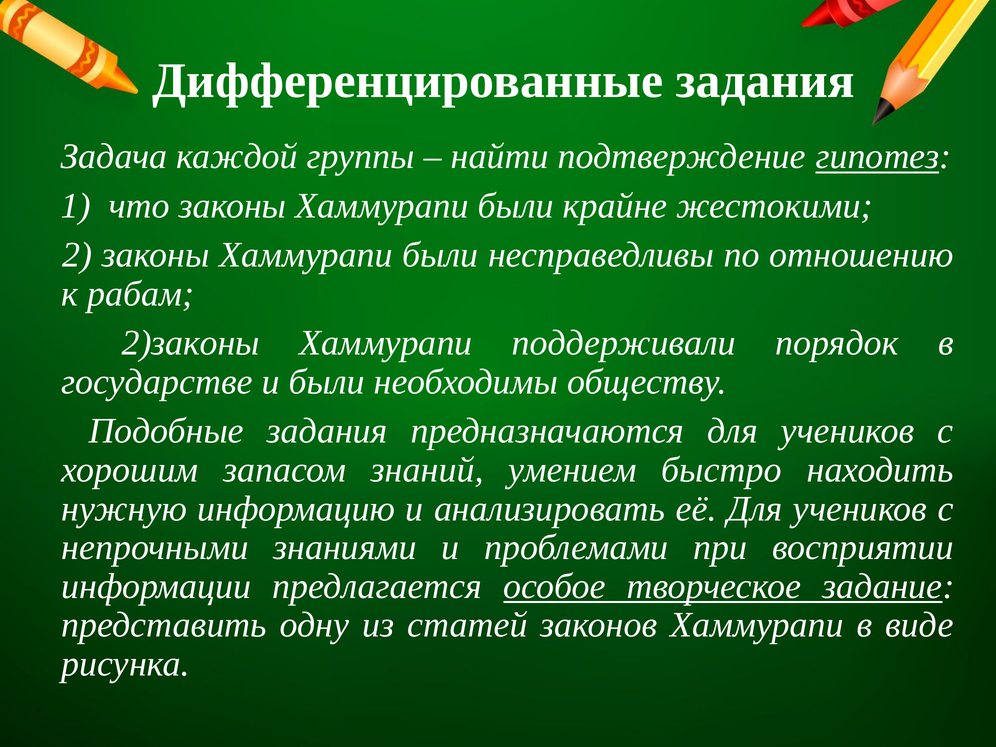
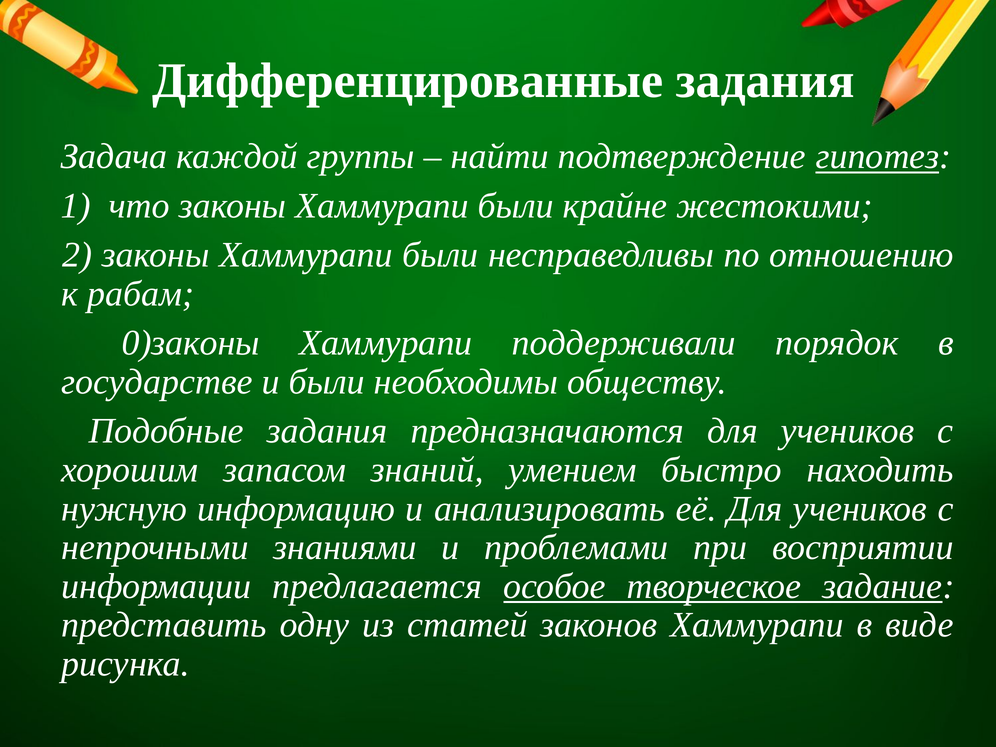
2)законы: 2)законы -> 0)законы (191, 343)
